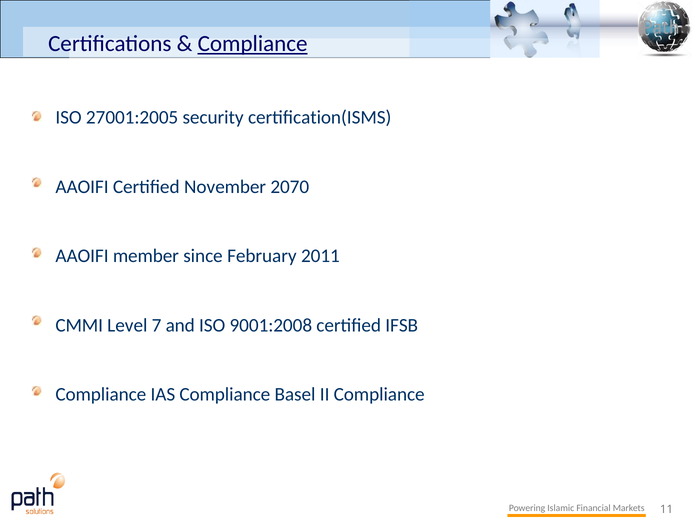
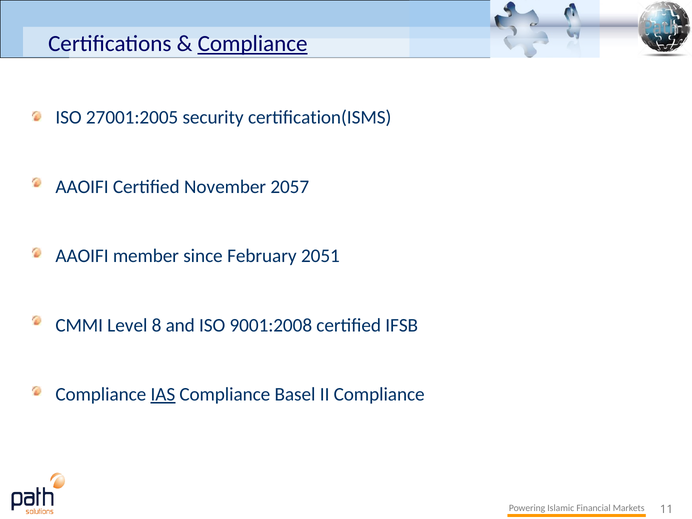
2070: 2070 -> 2057 (290, 187)
2011: 2011 -> 2051 (320, 256)
7: 7 -> 8 (157, 325)
IAS underline: none -> present (163, 394)
